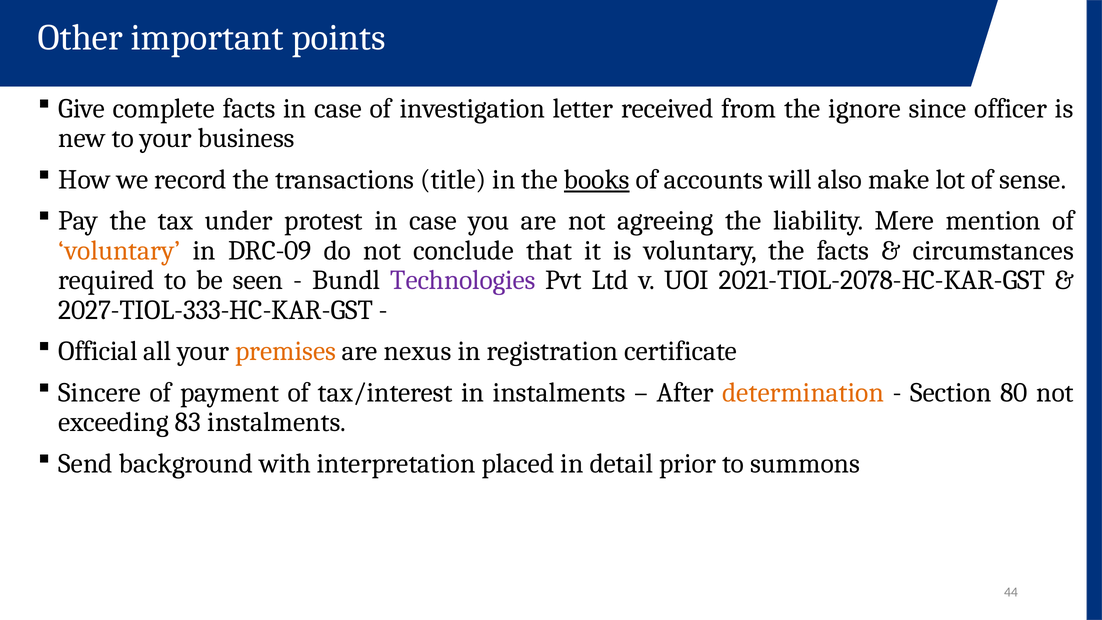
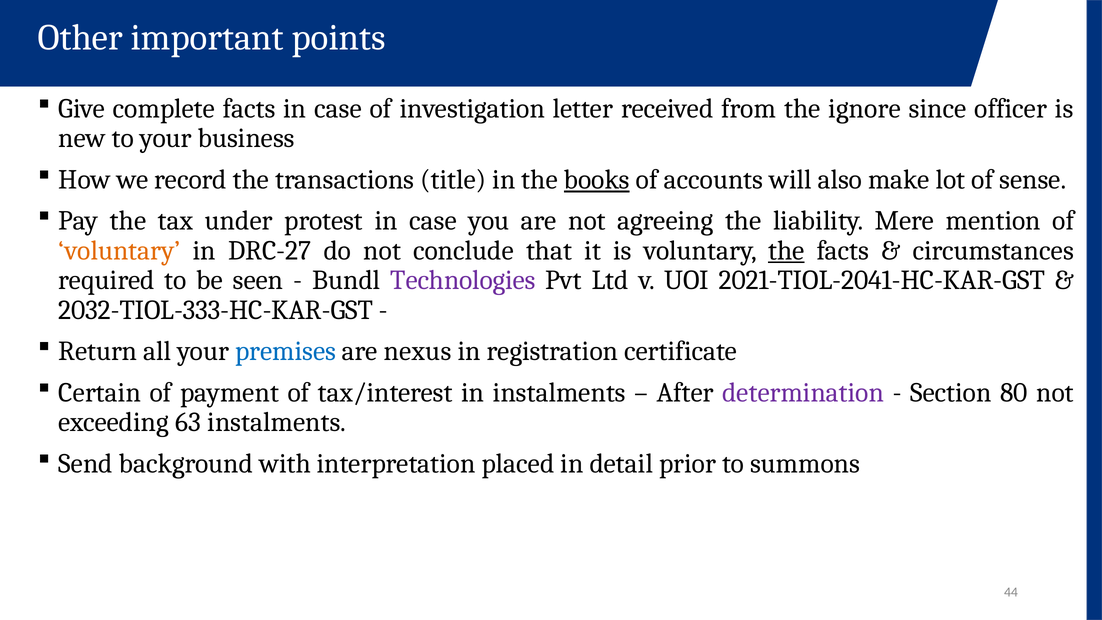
DRC-09: DRC-09 -> DRC-27 (270, 251)
the underline: none -> present (786, 251)
2021-TIOL-2078-HC-KAR-GST: 2021-TIOL-2078-HC-KAR-GST -> 2021-TIOL-2041-HC-KAR-GST (882, 280)
2027-TIOL-333-HC-KAR-GST: 2027-TIOL-333-HC-KAR-GST -> 2032-TIOL-333-HC-KAR-GST (216, 310)
Official: Official -> Return (98, 351)
premises colour: orange -> blue (285, 351)
Sincere: Sincere -> Certain (100, 392)
determination colour: orange -> purple (803, 392)
83: 83 -> 63 (188, 422)
